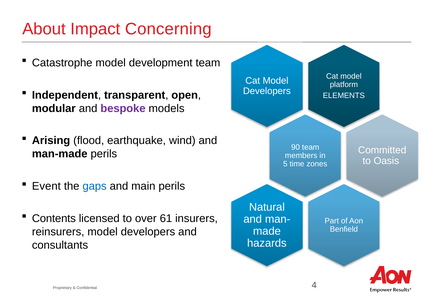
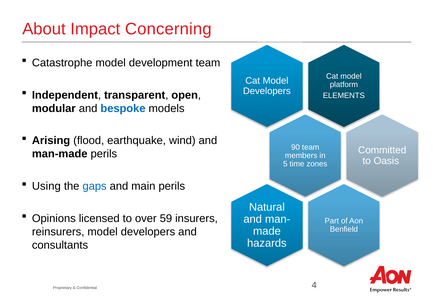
bespoke colour: purple -> blue (123, 108)
Event: Event -> Using (46, 186)
Contents: Contents -> Opinions (54, 218)
61: 61 -> 59 (166, 218)
